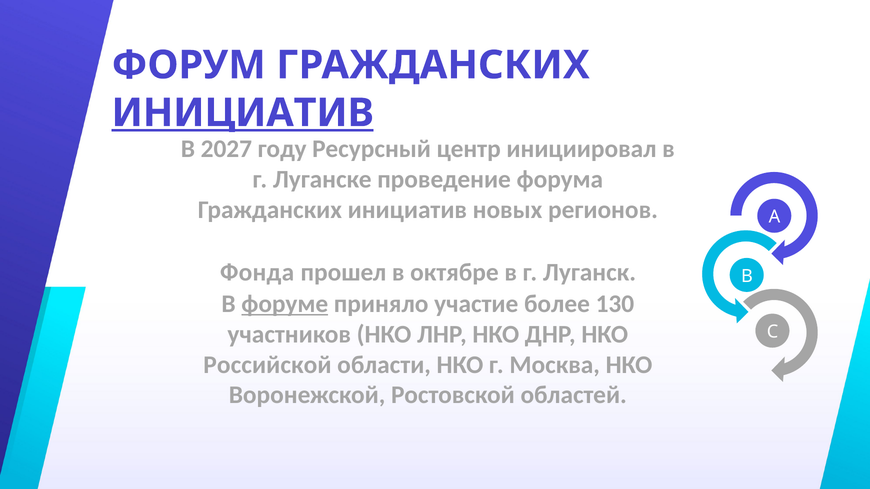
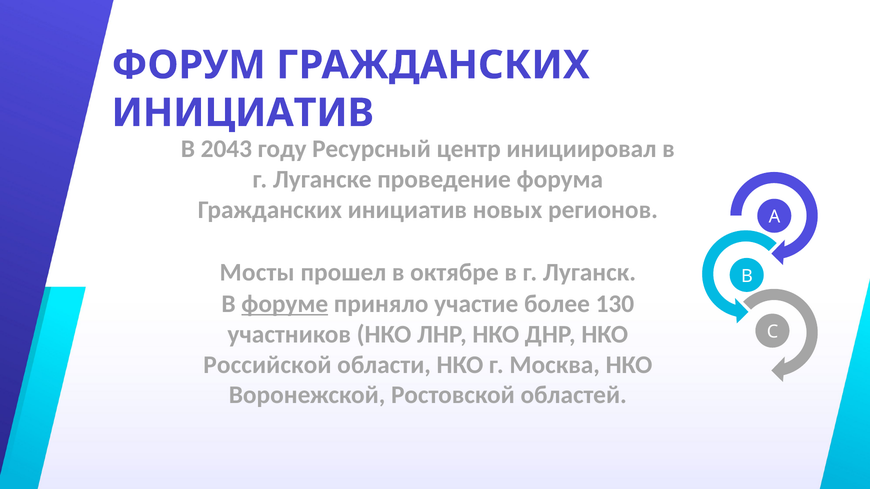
ИНИЦИАТИВ underline: present -> none (243, 113)
2027: 2027 -> 2043 (226, 149)
Фонда: Фонда -> Мосты (257, 273)
